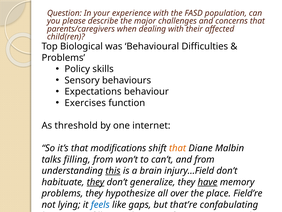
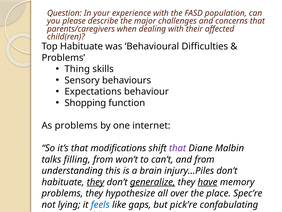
Top Biological: Biological -> Habituate (81, 46)
Policy: Policy -> Thing (77, 69)
Exercises: Exercises -> Shopping (85, 103)
As threshold: threshold -> problems (76, 125)
that colour: orange -> purple (178, 148)
this underline: present -> none (113, 170)
injury…Field: injury…Field -> injury…Piles (189, 170)
generalize underline: none -> present (153, 182)
Field’re: Field’re -> Spec’re (248, 193)
that’re: that’re -> pick’re (184, 204)
